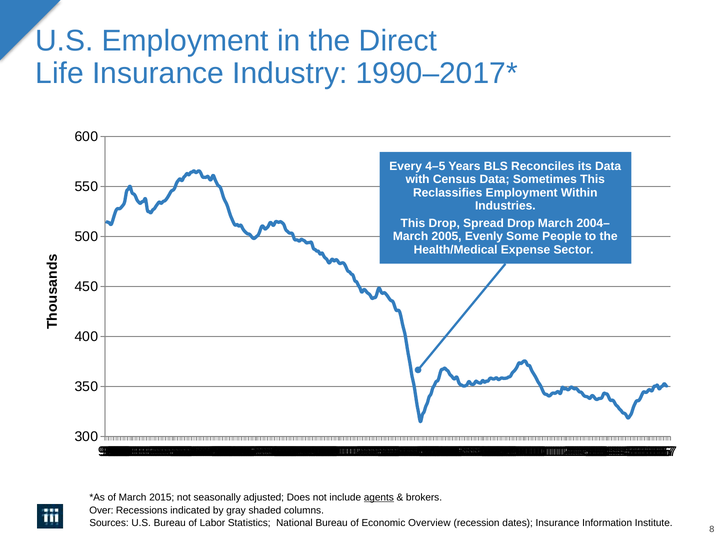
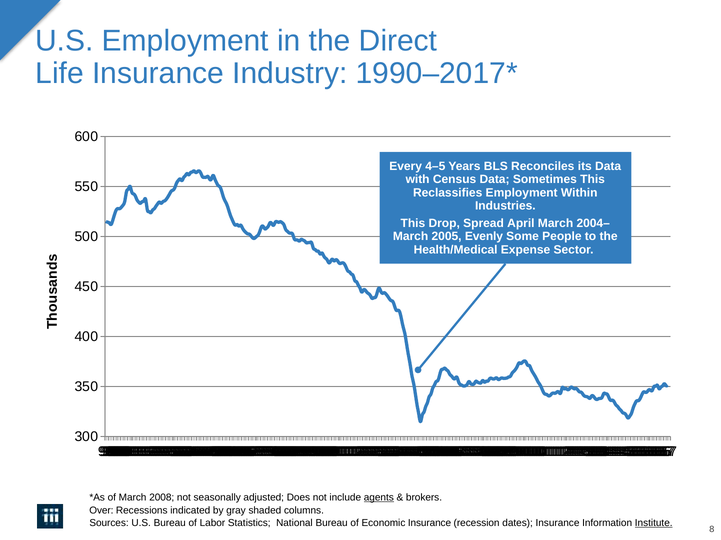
Spread Drop: Drop -> April (521, 223)
2015: 2015 -> 2008 (162, 498)
Economic Overview: Overview -> Insurance (429, 524)
Institute underline: none -> present (654, 524)
